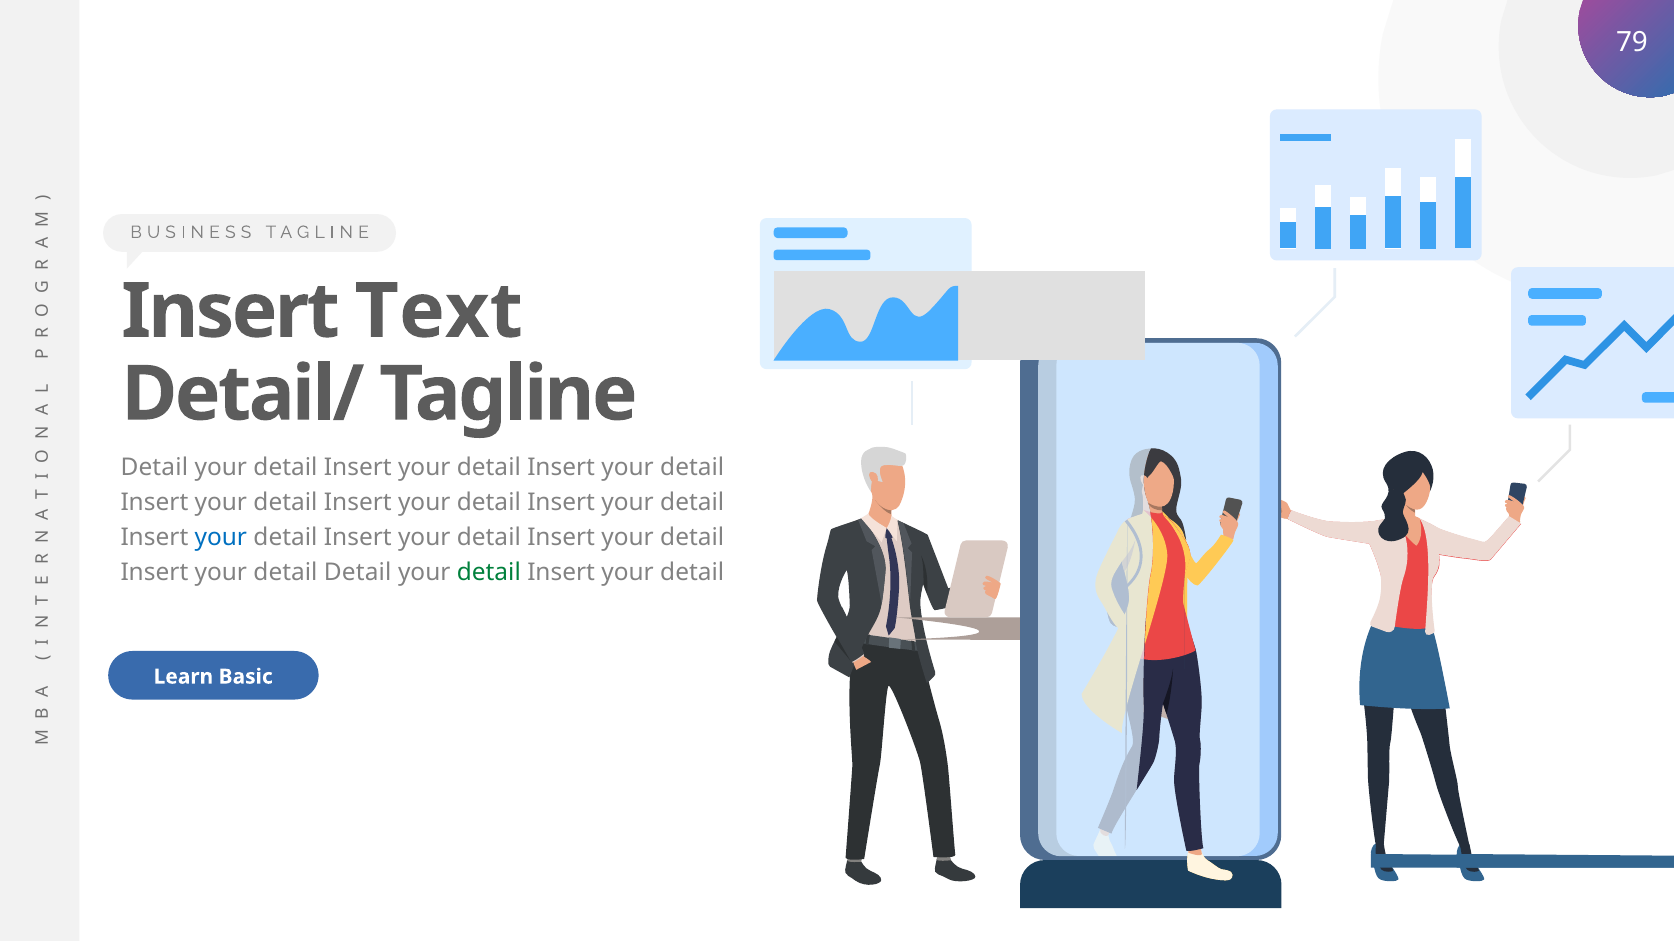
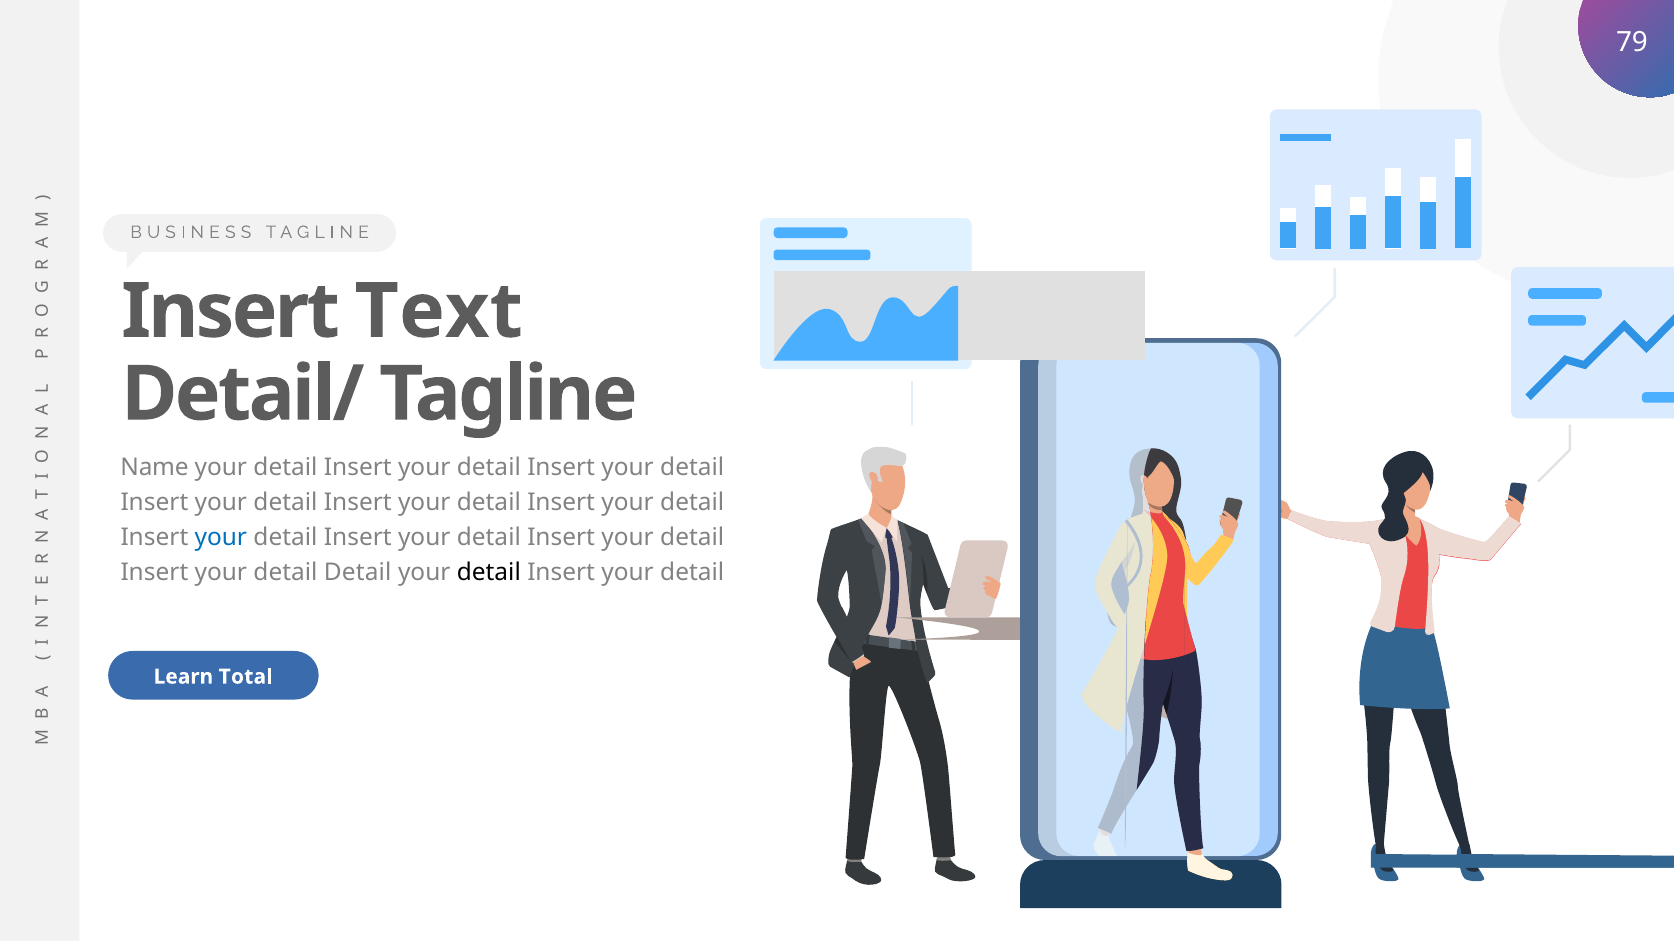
Detail: Detail -> Name (155, 468)
detail colour: green -> black (489, 573)
Basic: Basic -> Total (246, 677)
